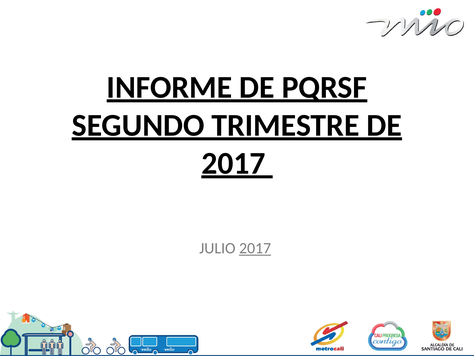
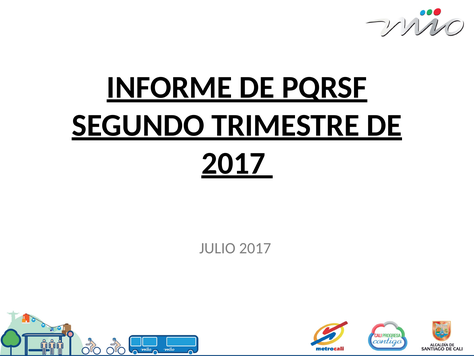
2017 underline: present -> none (255, 248)
